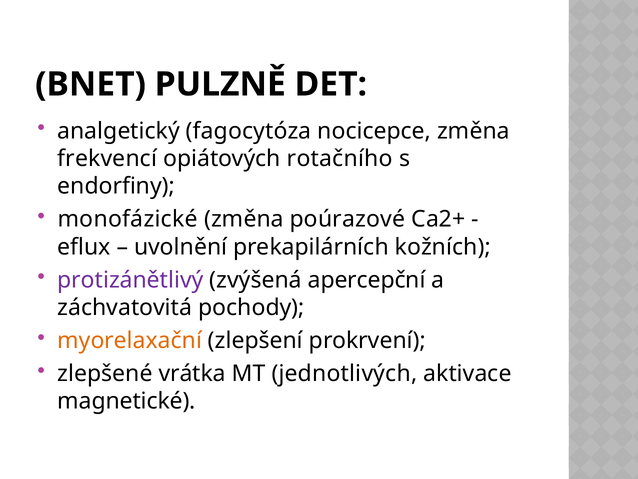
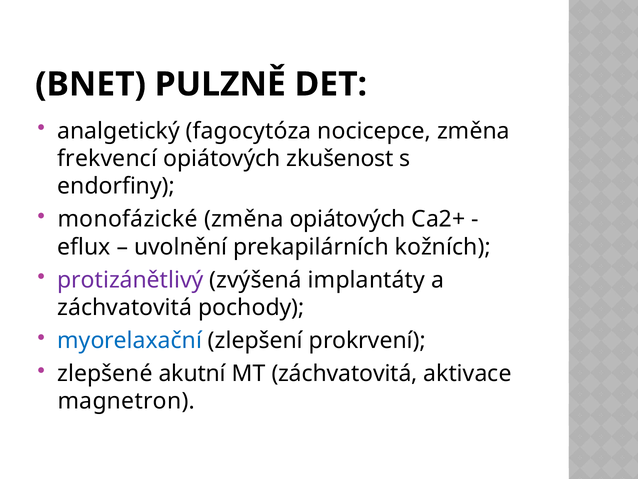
rotačního: rotačního -> zkušenost (340, 159)
změna poúrazové: poúrazové -> opiátových (348, 219)
apercepční: apercepční -> implantáty (366, 280)
myorelaxační colour: orange -> blue (130, 340)
vrátka: vrátka -> akutní (192, 373)
MT jednotlivých: jednotlivých -> záchvatovitá (345, 373)
magnetické: magnetické -> magnetron (126, 401)
